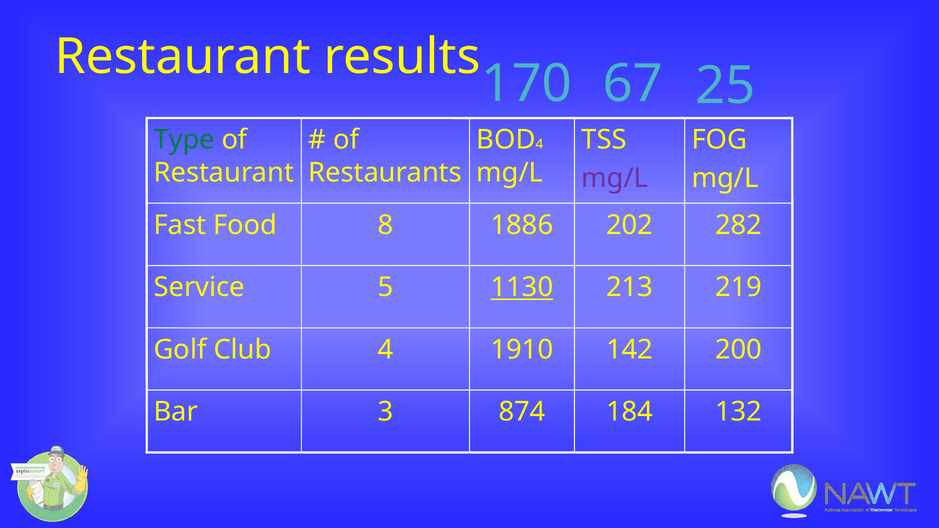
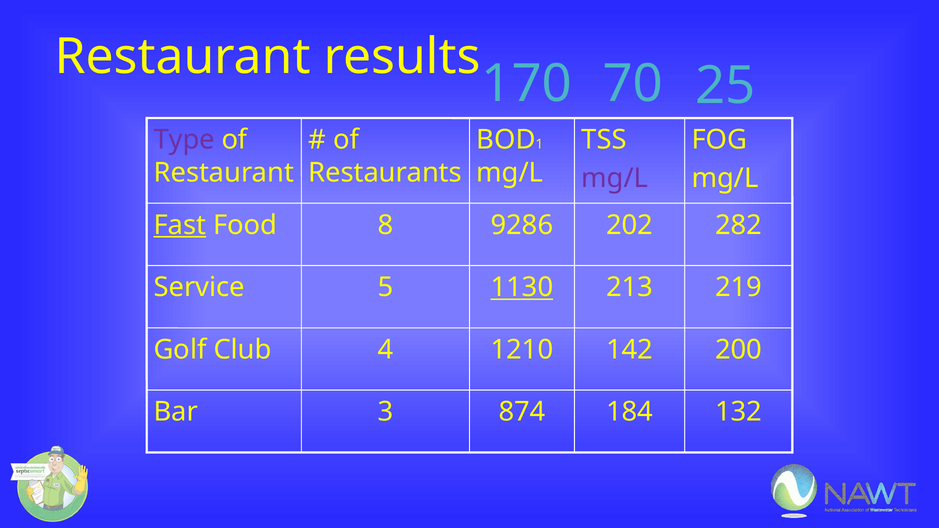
67: 67 -> 70 (633, 84)
Type colour: green -> purple (184, 140)
4: 4 -> 1 (539, 144)
Fast underline: none -> present (180, 225)
1886: 1886 -> 9286 (522, 225)
1910: 1910 -> 1210 (522, 350)
